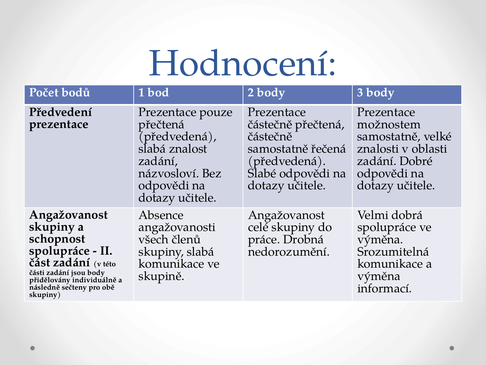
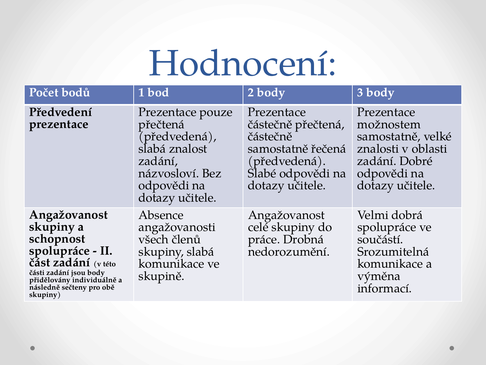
výměna: výměna -> součástí (380, 239)
